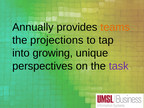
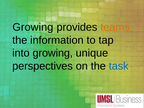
Annually: Annually -> Growing (33, 27)
projections: projections -> information (57, 40)
task colour: purple -> blue (119, 66)
